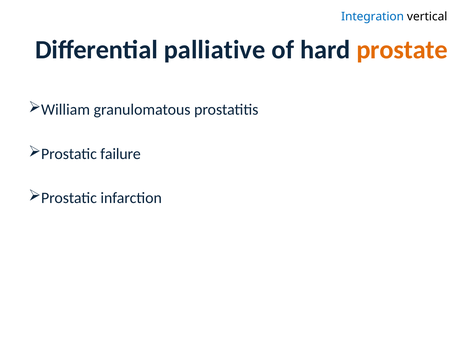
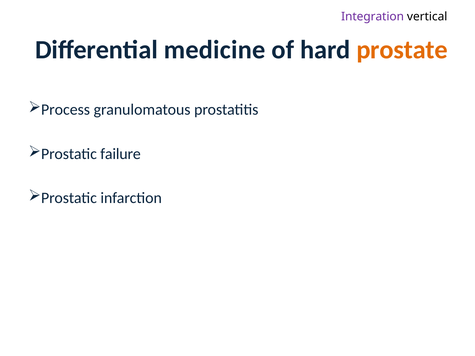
Integration colour: blue -> purple (373, 17)
palliative: palliative -> medicine (215, 50)
William: William -> Process (66, 110)
